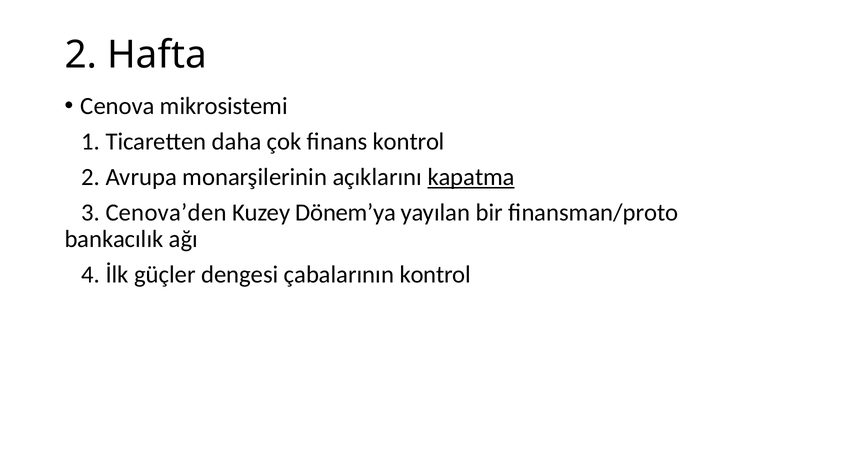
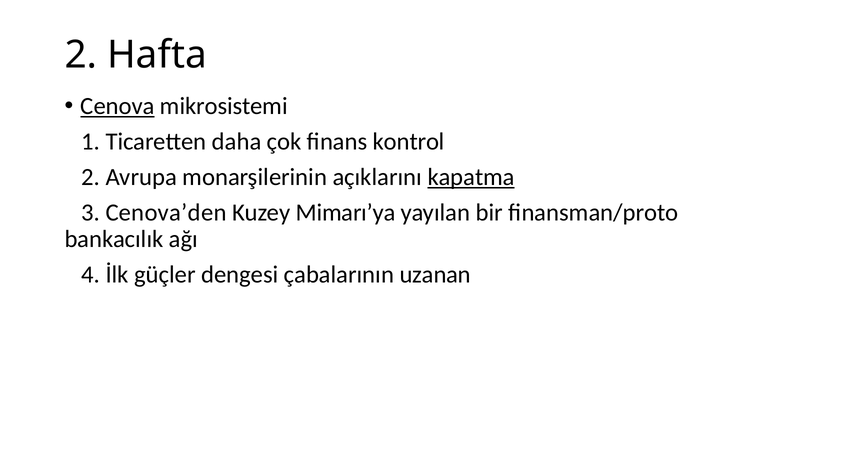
Cenova underline: none -> present (117, 106)
Dönem’ya: Dönem’ya -> Mimarı’ya (346, 213)
çabalarının kontrol: kontrol -> uzanan (435, 275)
